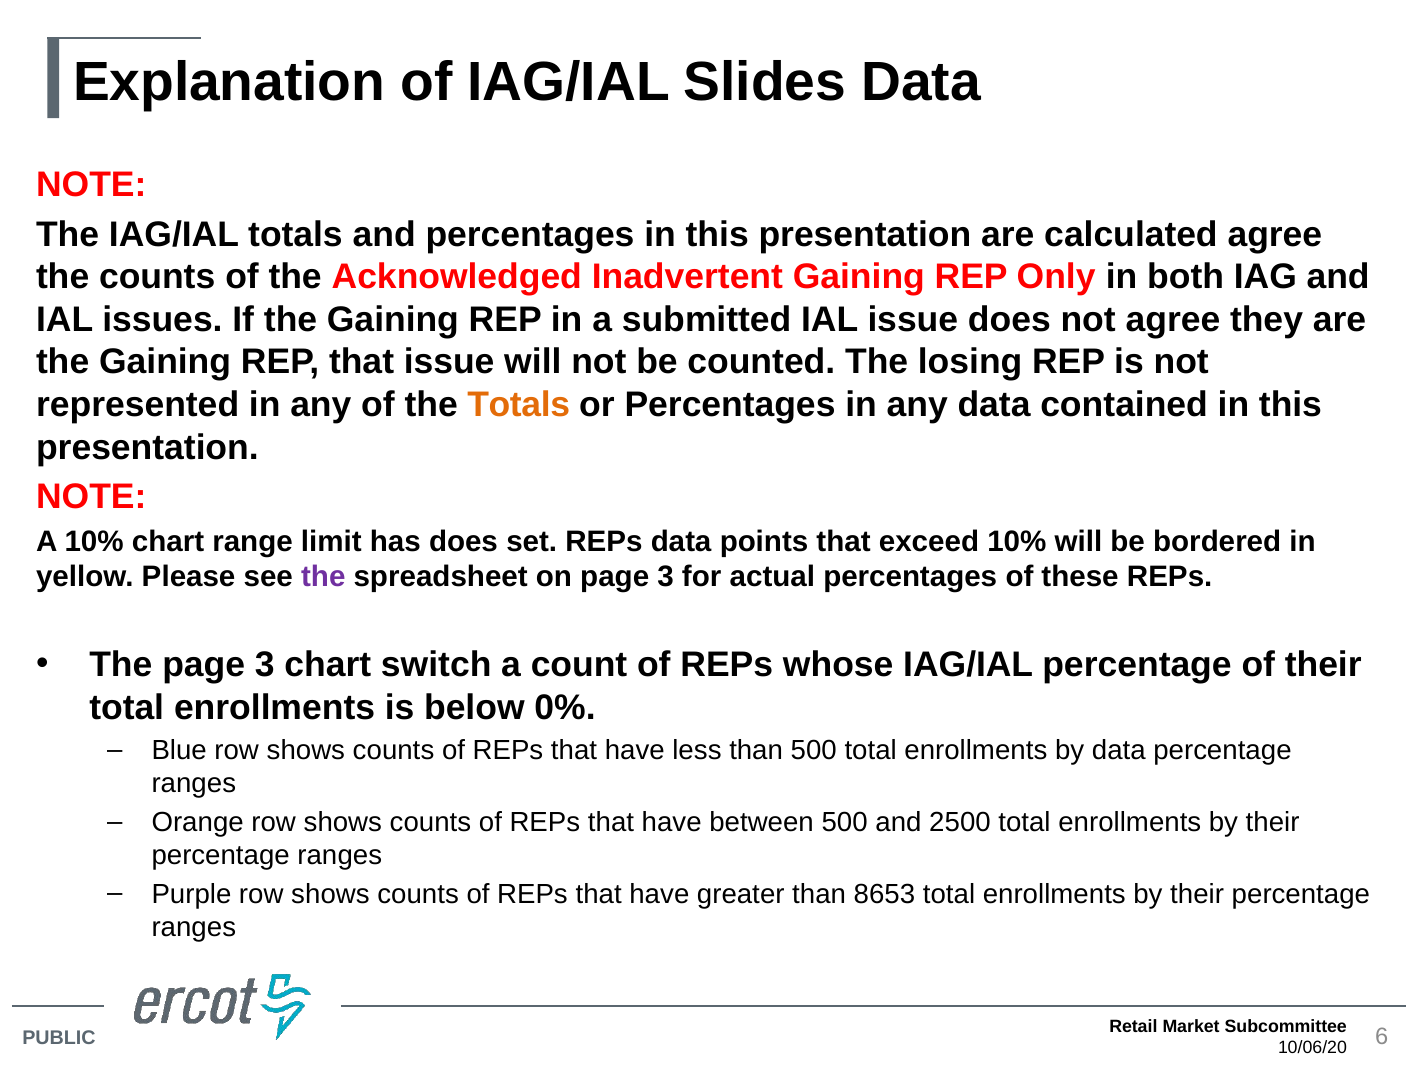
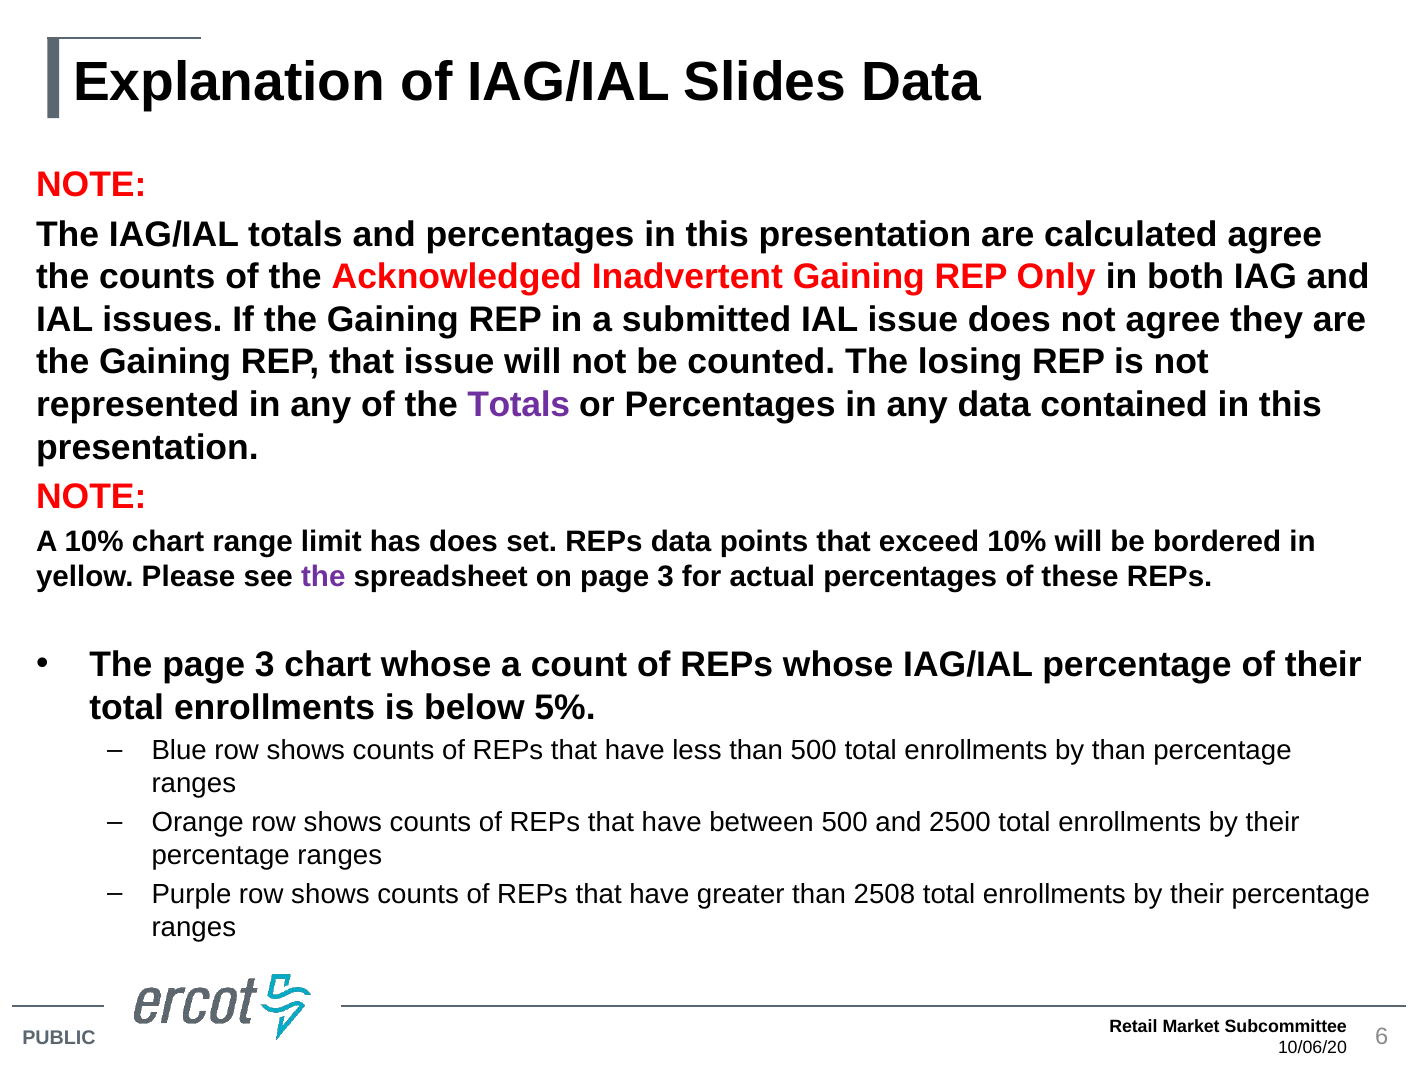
Totals colour: orange -> purple (519, 405)
chart switch: switch -> whose (436, 665)
0%: 0% -> 5% (565, 708)
by data: data -> than (1119, 751)
8653: 8653 -> 2508 (884, 894)
